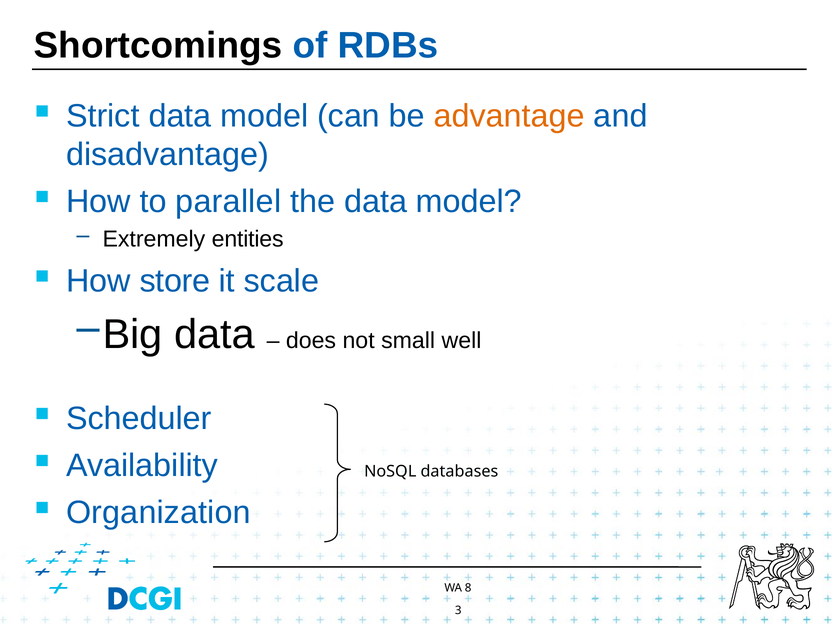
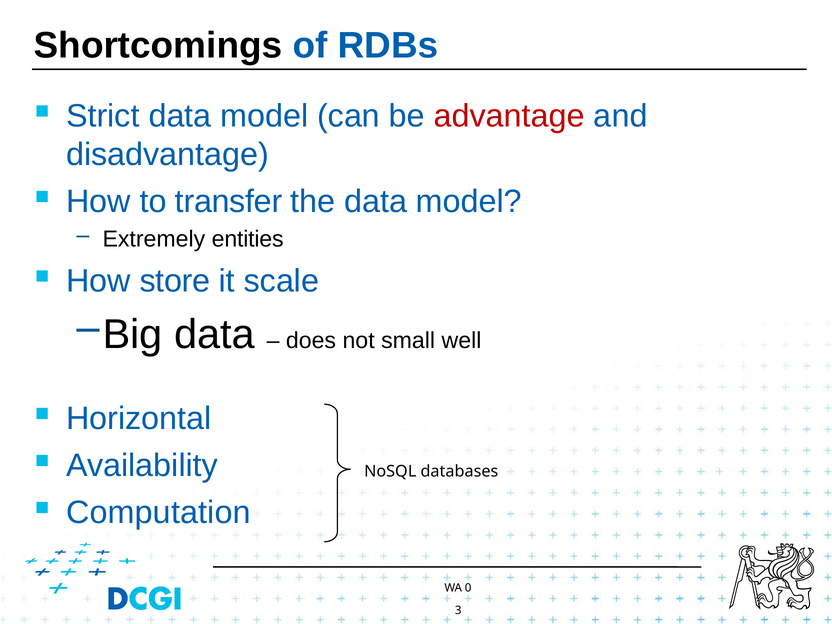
advantage colour: orange -> red (509, 116)
parallel: parallel -> transfer (229, 202)
Scheduler: Scheduler -> Horizontal (139, 418)
Organization: Organization -> Computation (159, 512)
8: 8 -> 0 (468, 588)
